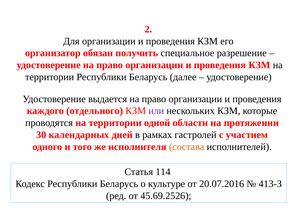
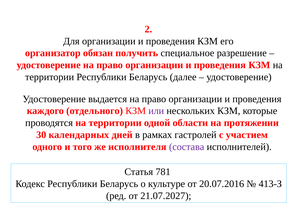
состава colour: orange -> purple (187, 147)
114: 114 -> 781 (163, 172)
45.69.2526: 45.69.2526 -> 21.07.2027 (166, 196)
